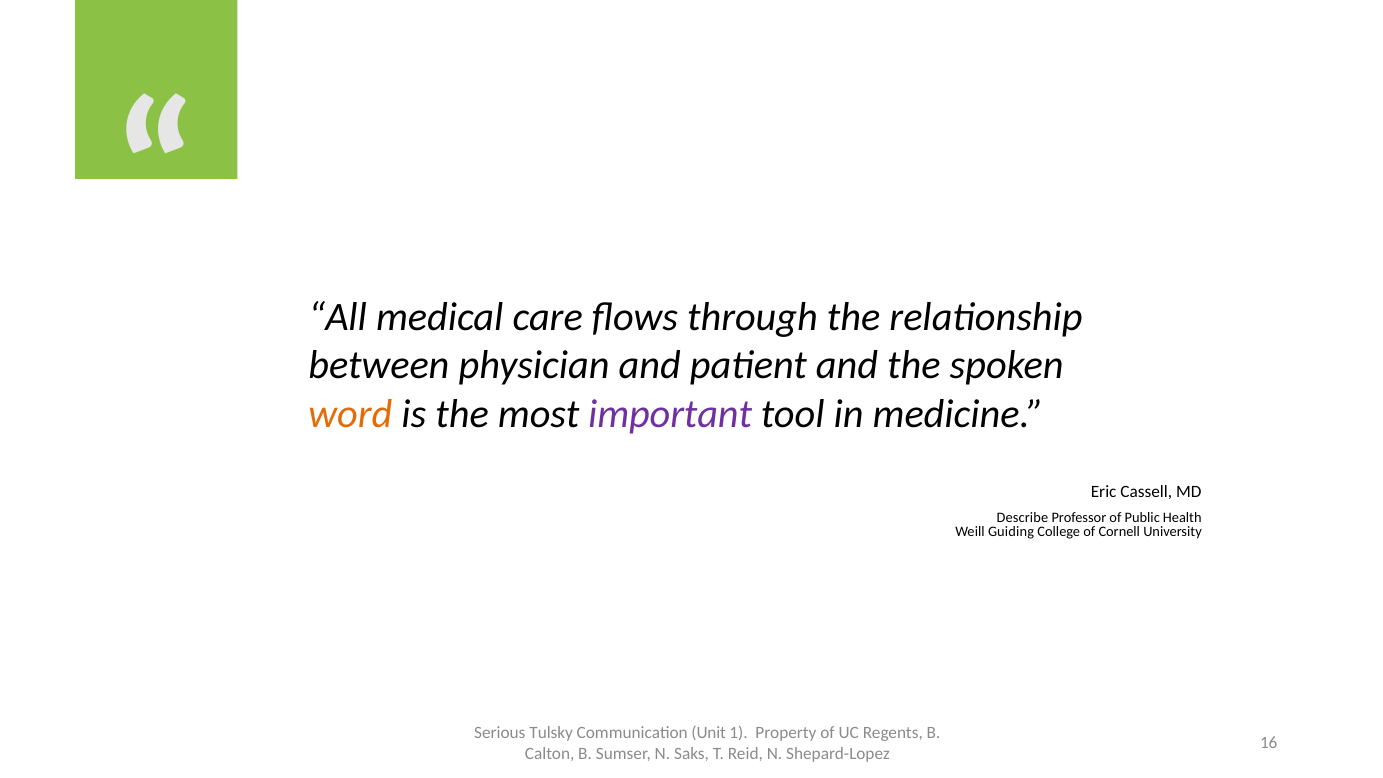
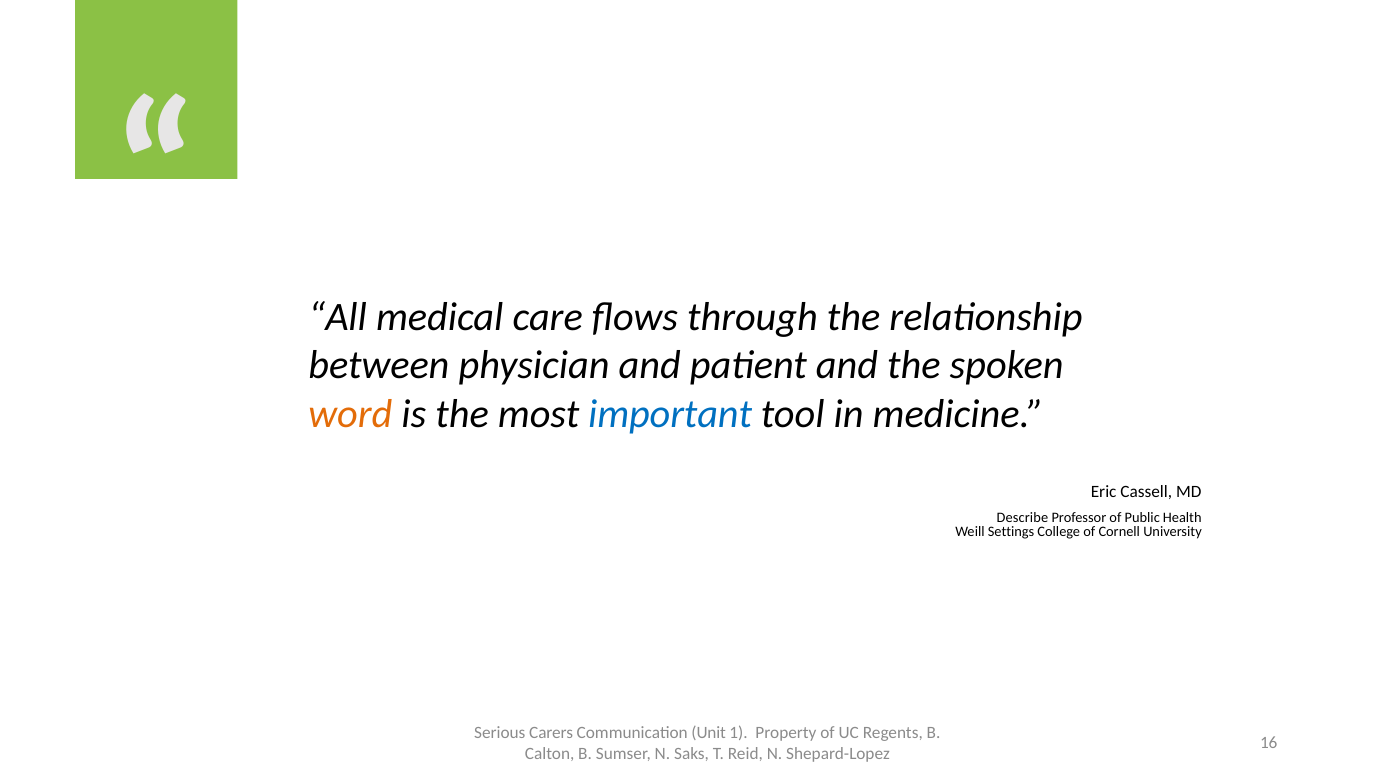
important colour: purple -> blue (670, 414)
Guiding: Guiding -> Settings (1011, 532)
Tulsky: Tulsky -> Carers (551, 733)
